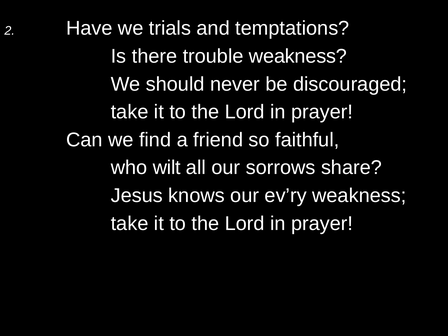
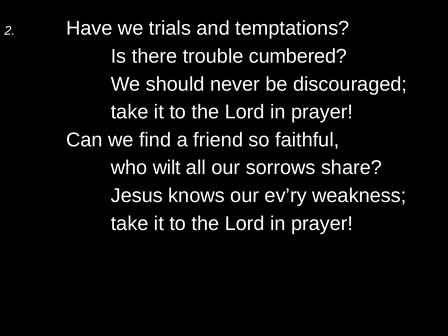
trouble weakness: weakness -> cumbered (298, 56)
